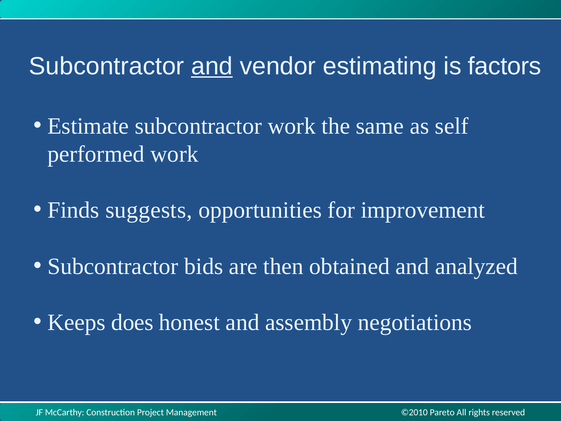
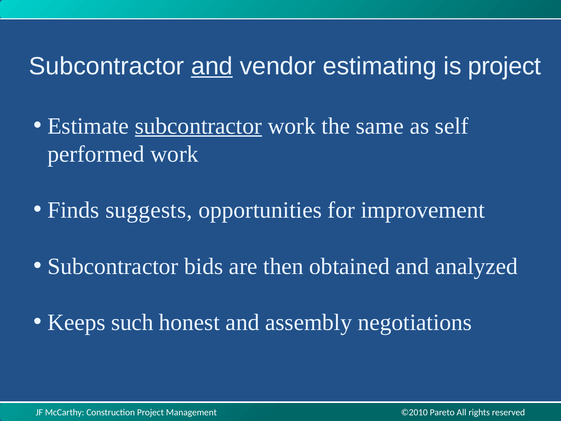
is factors: factors -> project (505, 66)
subcontractor underline: none -> present (198, 126)
does: does -> such (132, 322)
